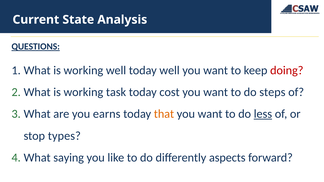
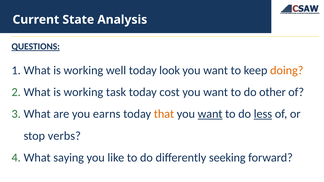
today well: well -> look (170, 70)
doing colour: red -> orange (287, 70)
steps: steps -> other (272, 92)
want underline: none -> present (210, 114)
types: types -> verbs (64, 136)
aspects: aspects -> seeking (227, 158)
